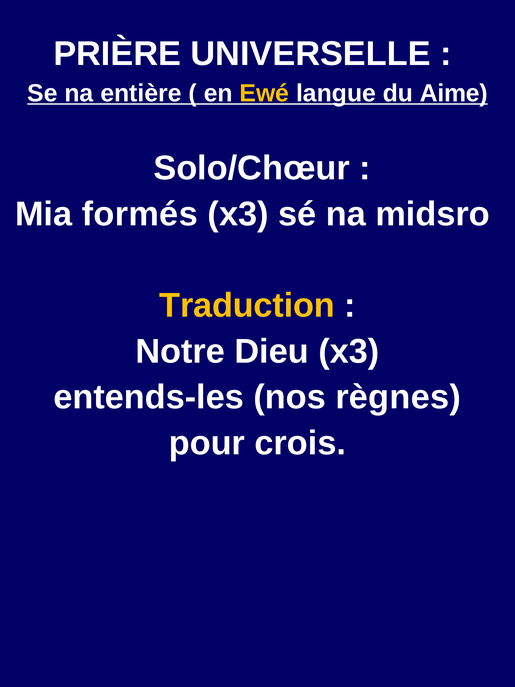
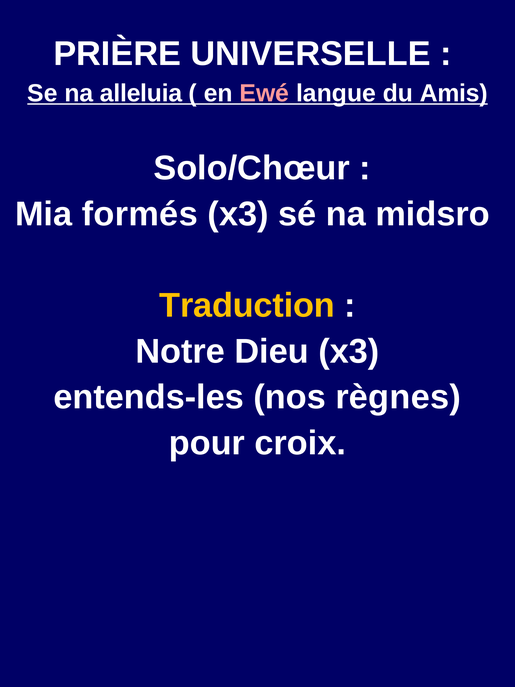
entière: entière -> alleluia (141, 93)
Ewé colour: yellow -> pink (264, 93)
Aime: Aime -> Amis (454, 93)
crois: crois -> croix (300, 443)
